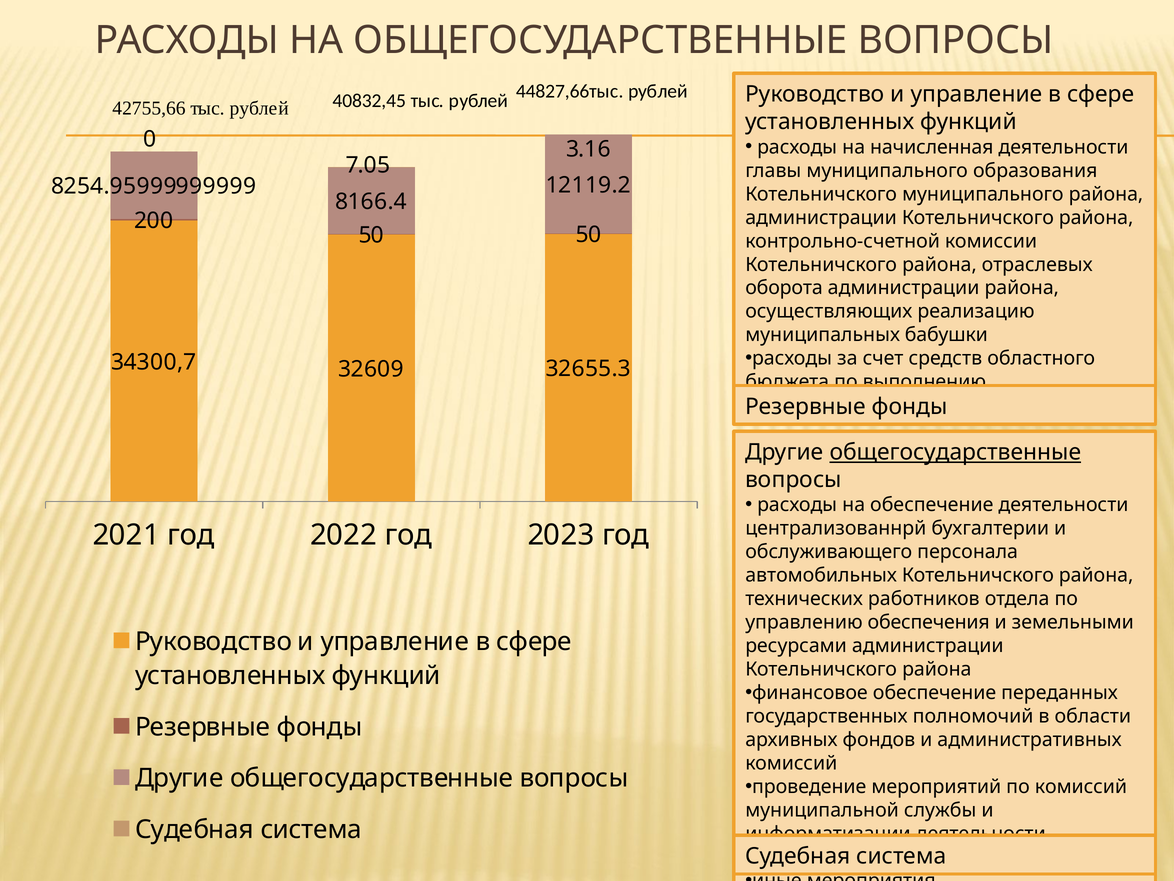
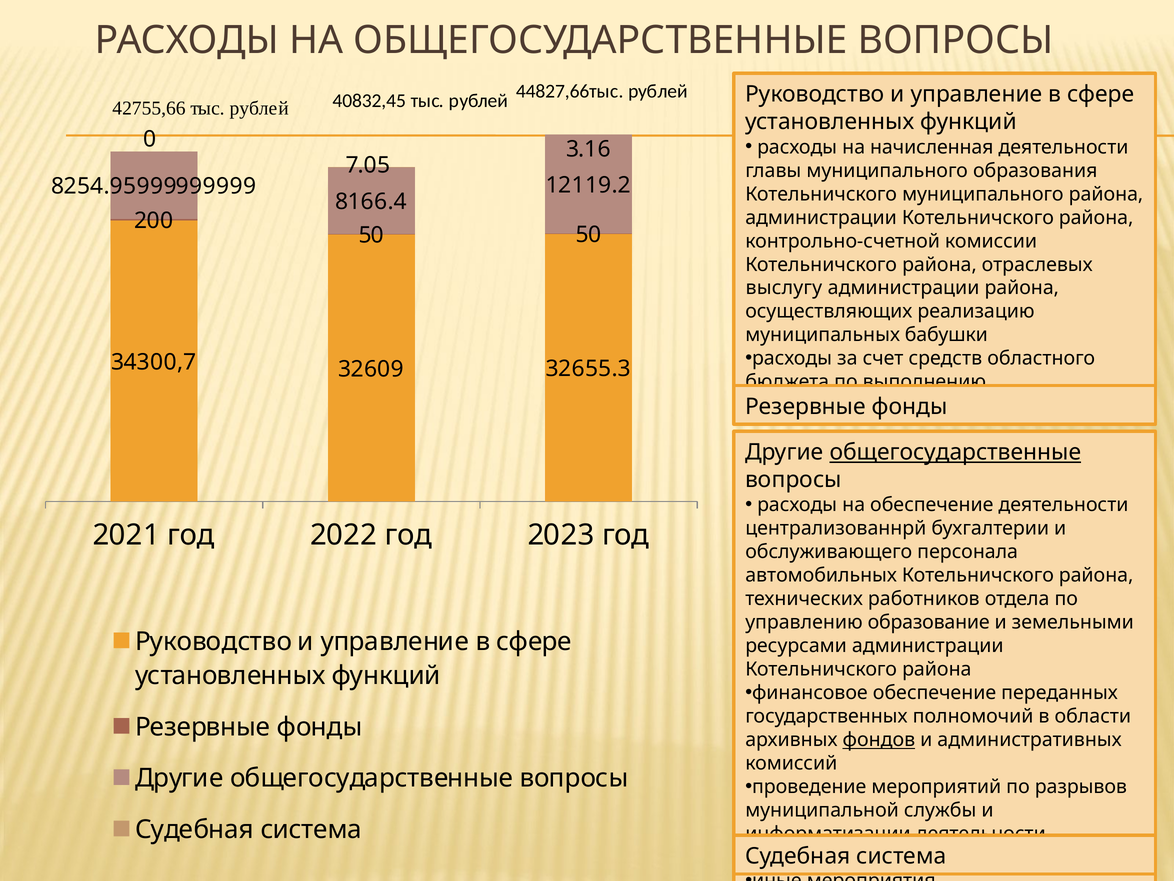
оборота: оборота -> выслугу (784, 288)
обеспечения: обеспечения -> образование (929, 622)
фондов underline: none -> present (879, 740)
по комиссий: комиссий -> разрывов (1081, 787)
